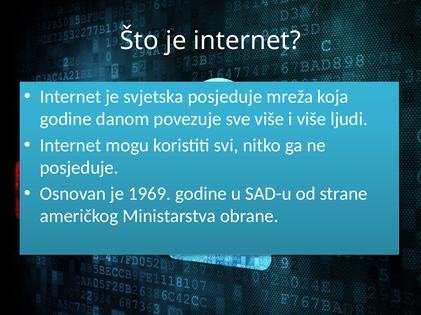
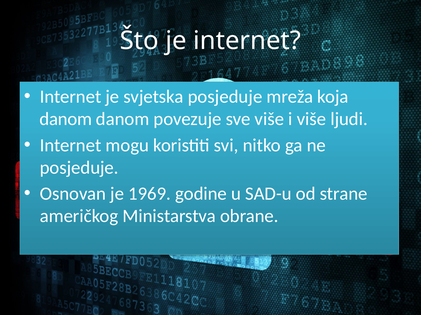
godine: godine -> danom (66, 119)
